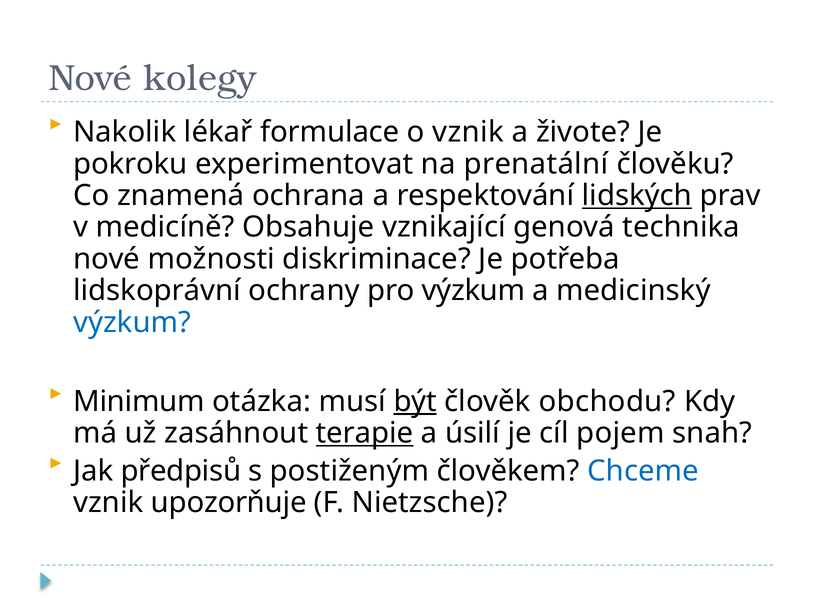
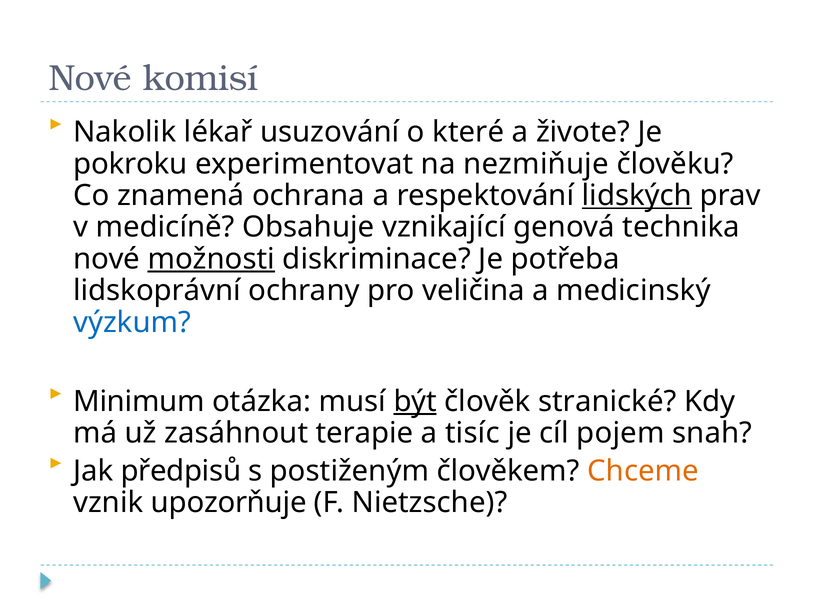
kolegy: kolegy -> komisí (200, 79)
formulace: formulace -> usuzování (330, 132)
o vznik: vznik -> které (468, 132)
prenatální: prenatální -> nezmiňuje (536, 164)
možnosti underline: none -> present (211, 259)
pro výzkum: výzkum -> veličina (473, 291)
obchodu: obchodu -> stranické (607, 402)
terapie underline: present -> none (365, 433)
úsilí: úsilí -> tisíc (472, 433)
Chceme colour: blue -> orange (643, 471)
